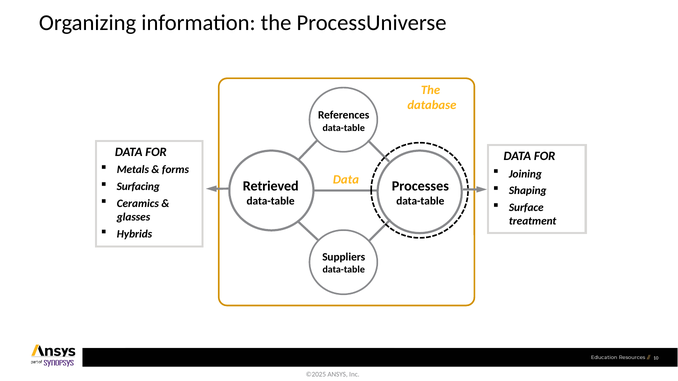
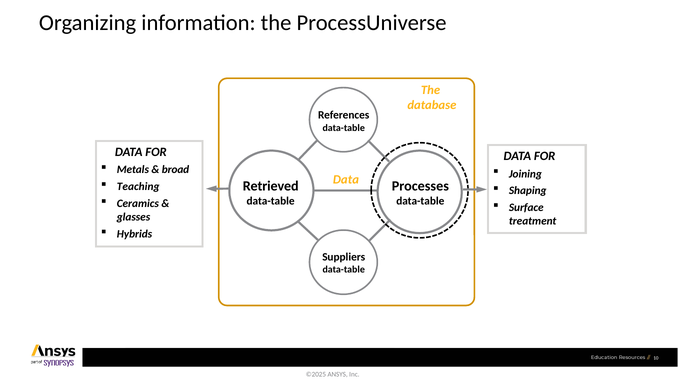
forms: forms -> broad (176, 170)
Surfacing: Surfacing -> Teaching (138, 187)
